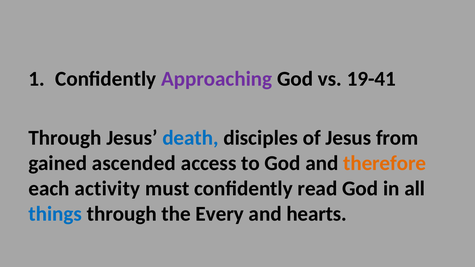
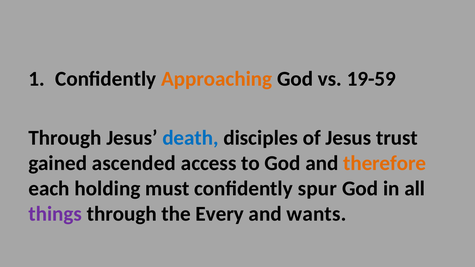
Approaching colour: purple -> orange (217, 79)
19-41: 19-41 -> 19-59 (371, 79)
from: from -> trust (397, 138)
activity: activity -> holding (107, 189)
read: read -> spur (317, 189)
things colour: blue -> purple (55, 214)
hearts: hearts -> wants (316, 214)
